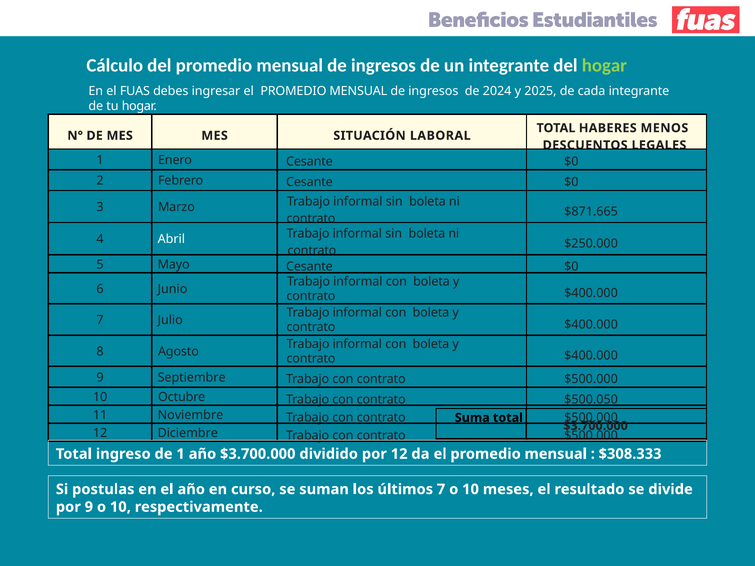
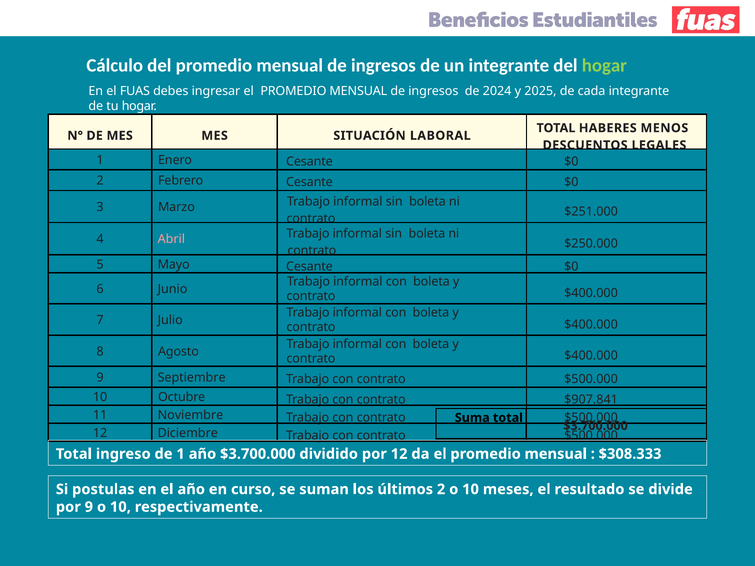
$871.665: $871.665 -> $251.000 (591, 212)
Abril colour: white -> pink (171, 239)
$500.050: $500.050 -> $907.841 (591, 400)
últimos 7: 7 -> 2 (441, 490)
